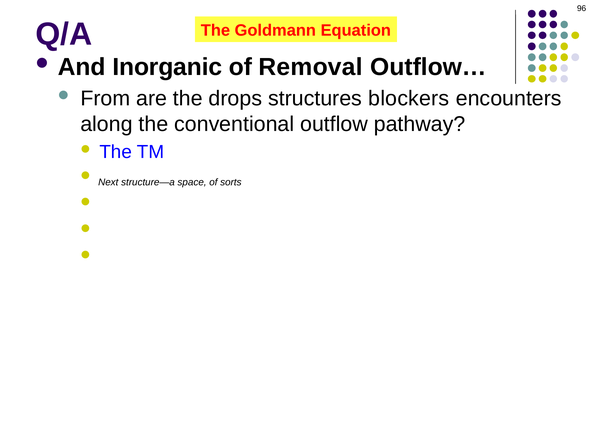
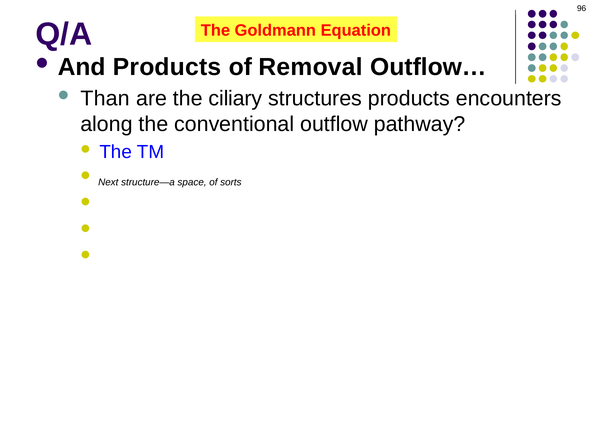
And Inorganic: Inorganic -> Products (167, 67)
From: From -> Than (105, 99)
the drops: drops -> ciliary (235, 99)
structures blockers: blockers -> products (409, 99)
